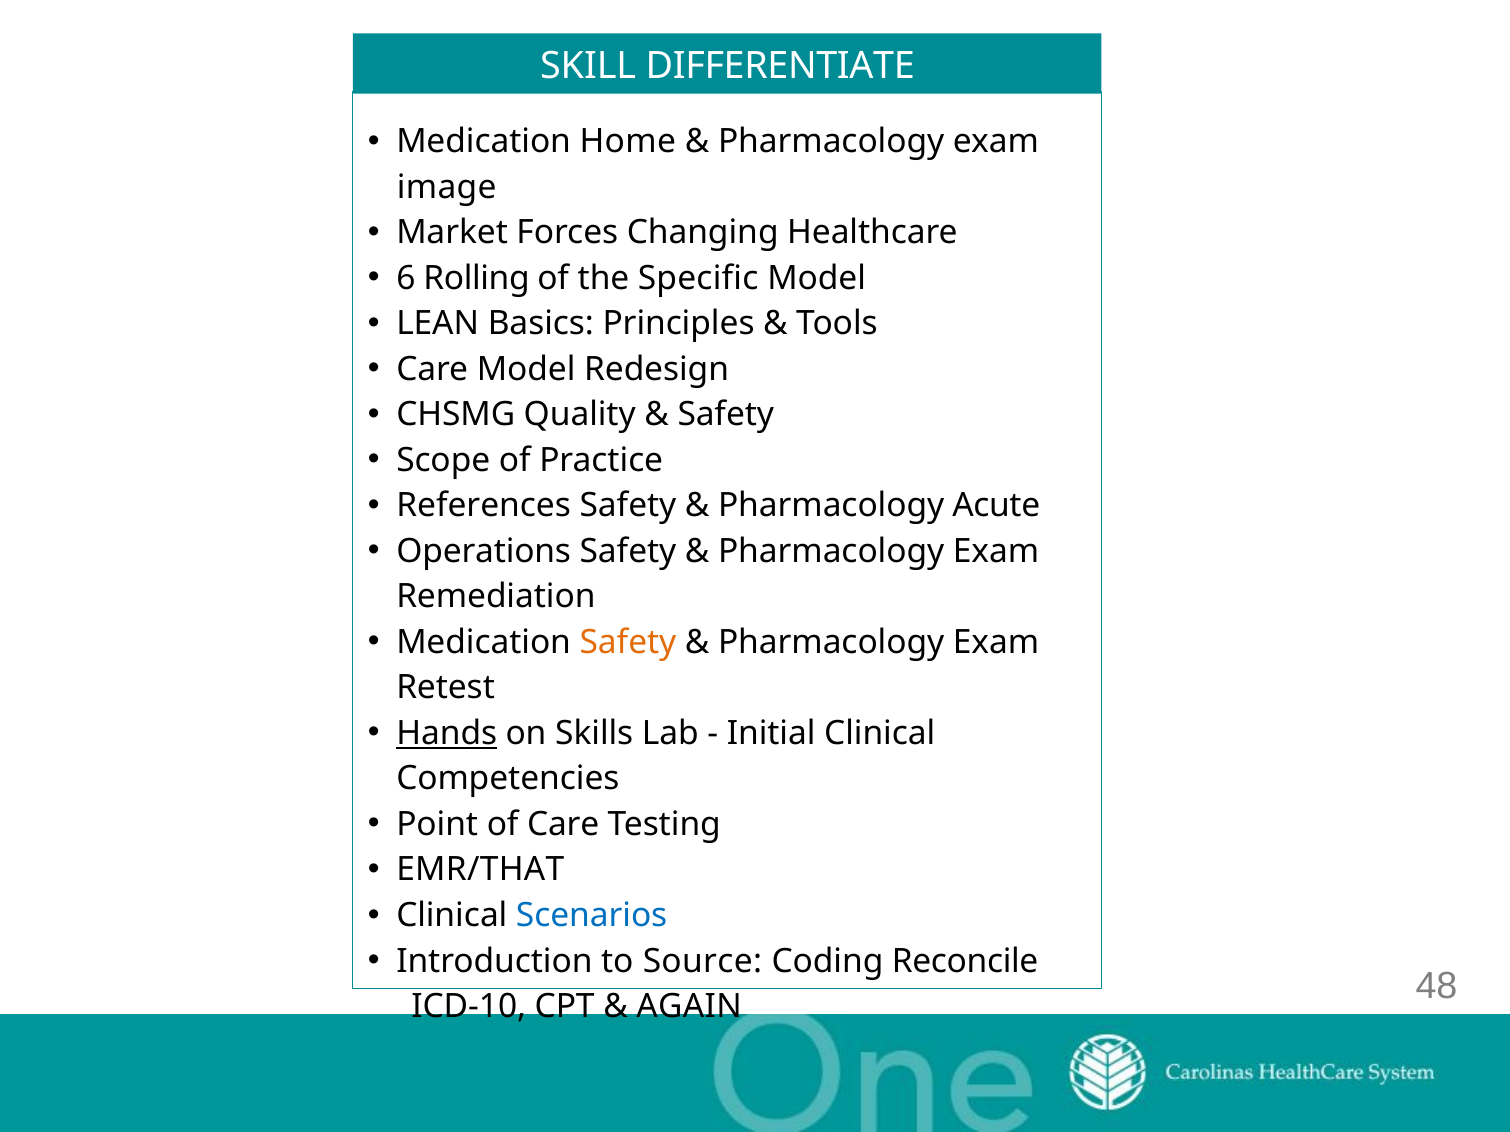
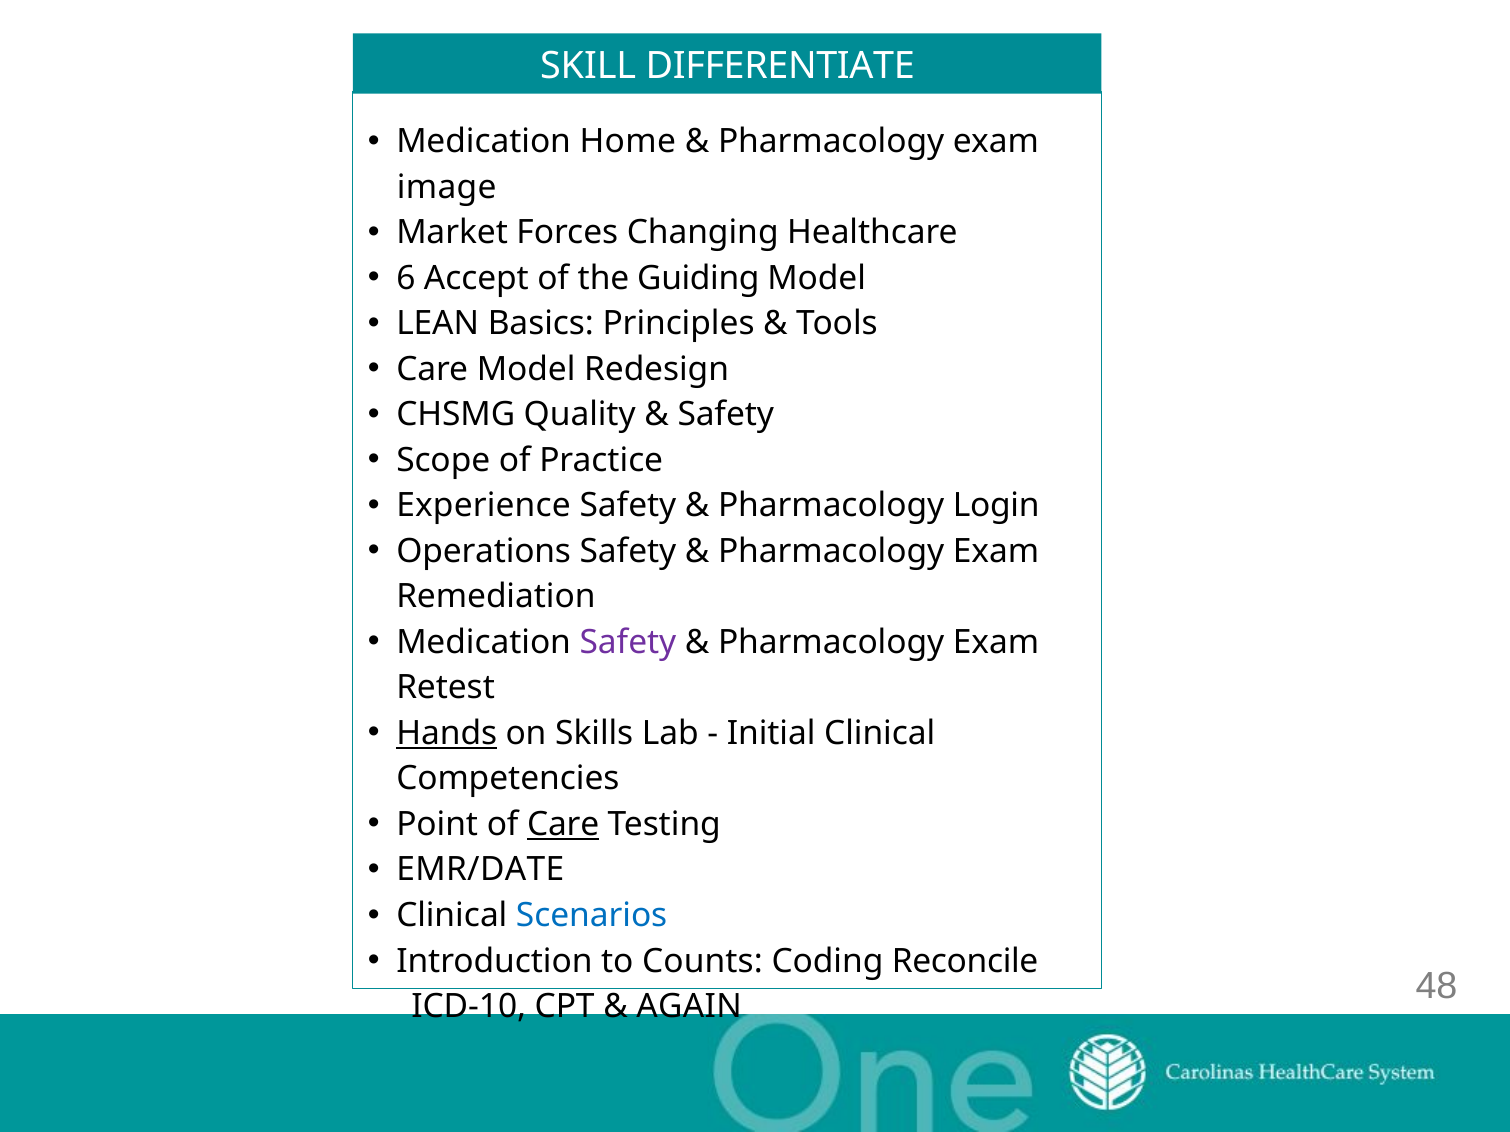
Rolling: Rolling -> Accept (476, 278)
Specific: Specific -> Guiding (698, 278)
References: References -> Experience (484, 506)
Acute: Acute -> Login (996, 506)
Safety colour: orange -> purple (628, 643)
Care underline: none -> present (563, 825)
EMR/THAT: EMR/THAT -> EMR/DATE (480, 870)
Source: Source -> Counts (702, 961)
